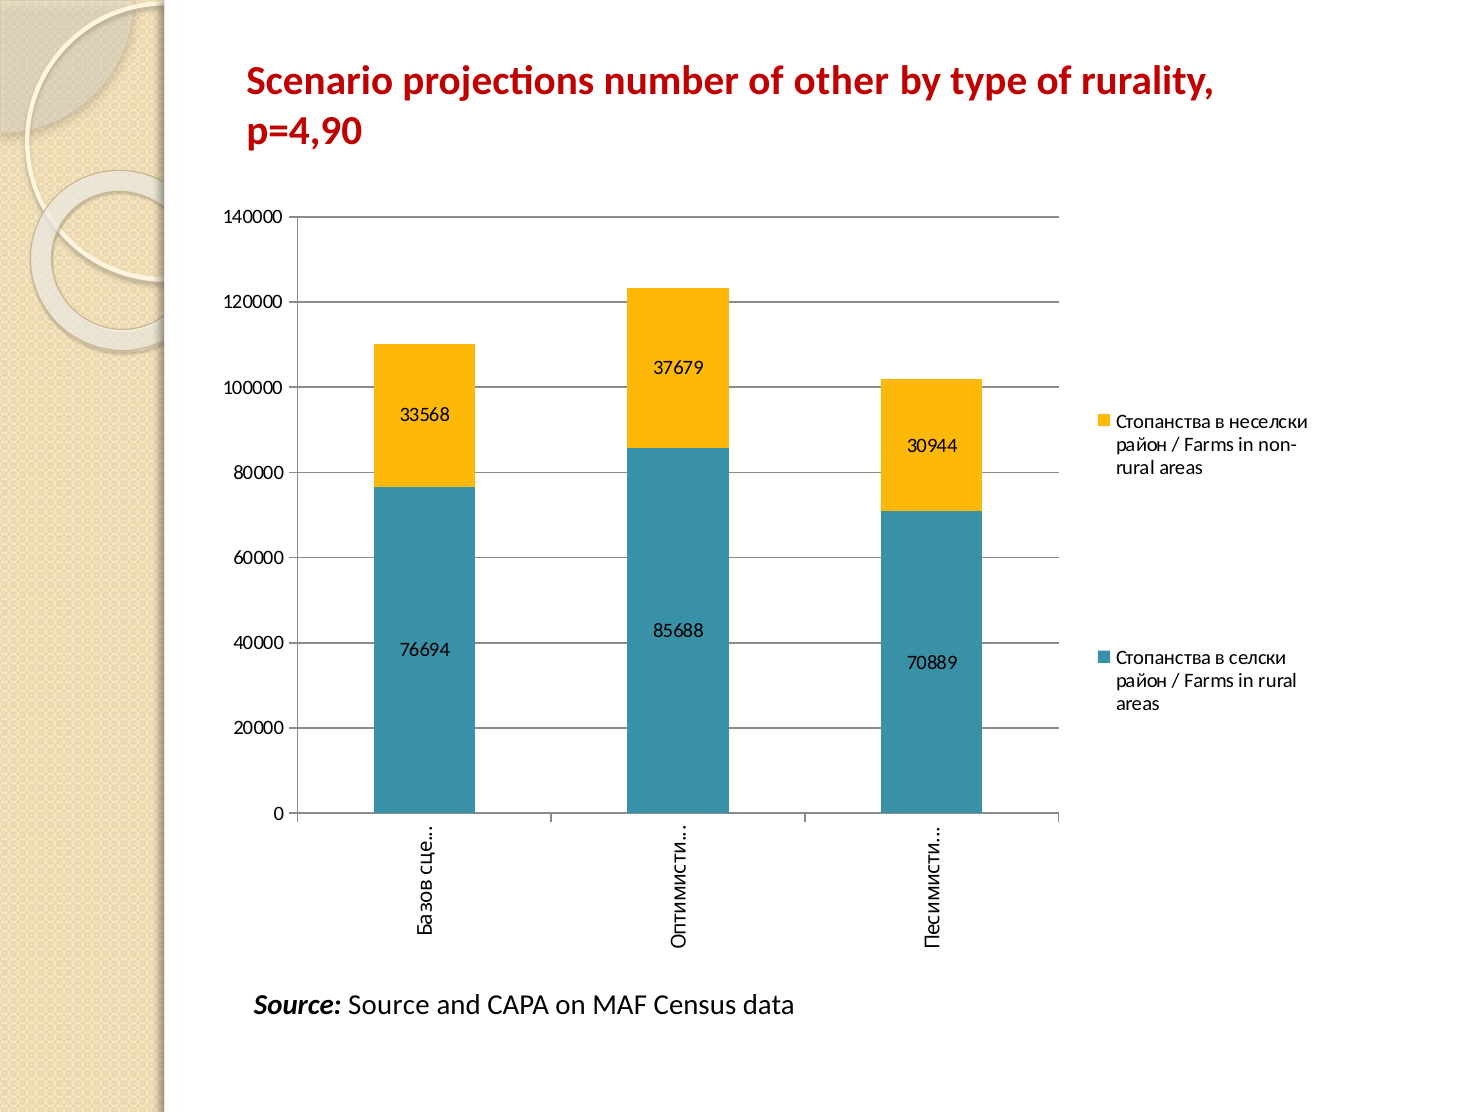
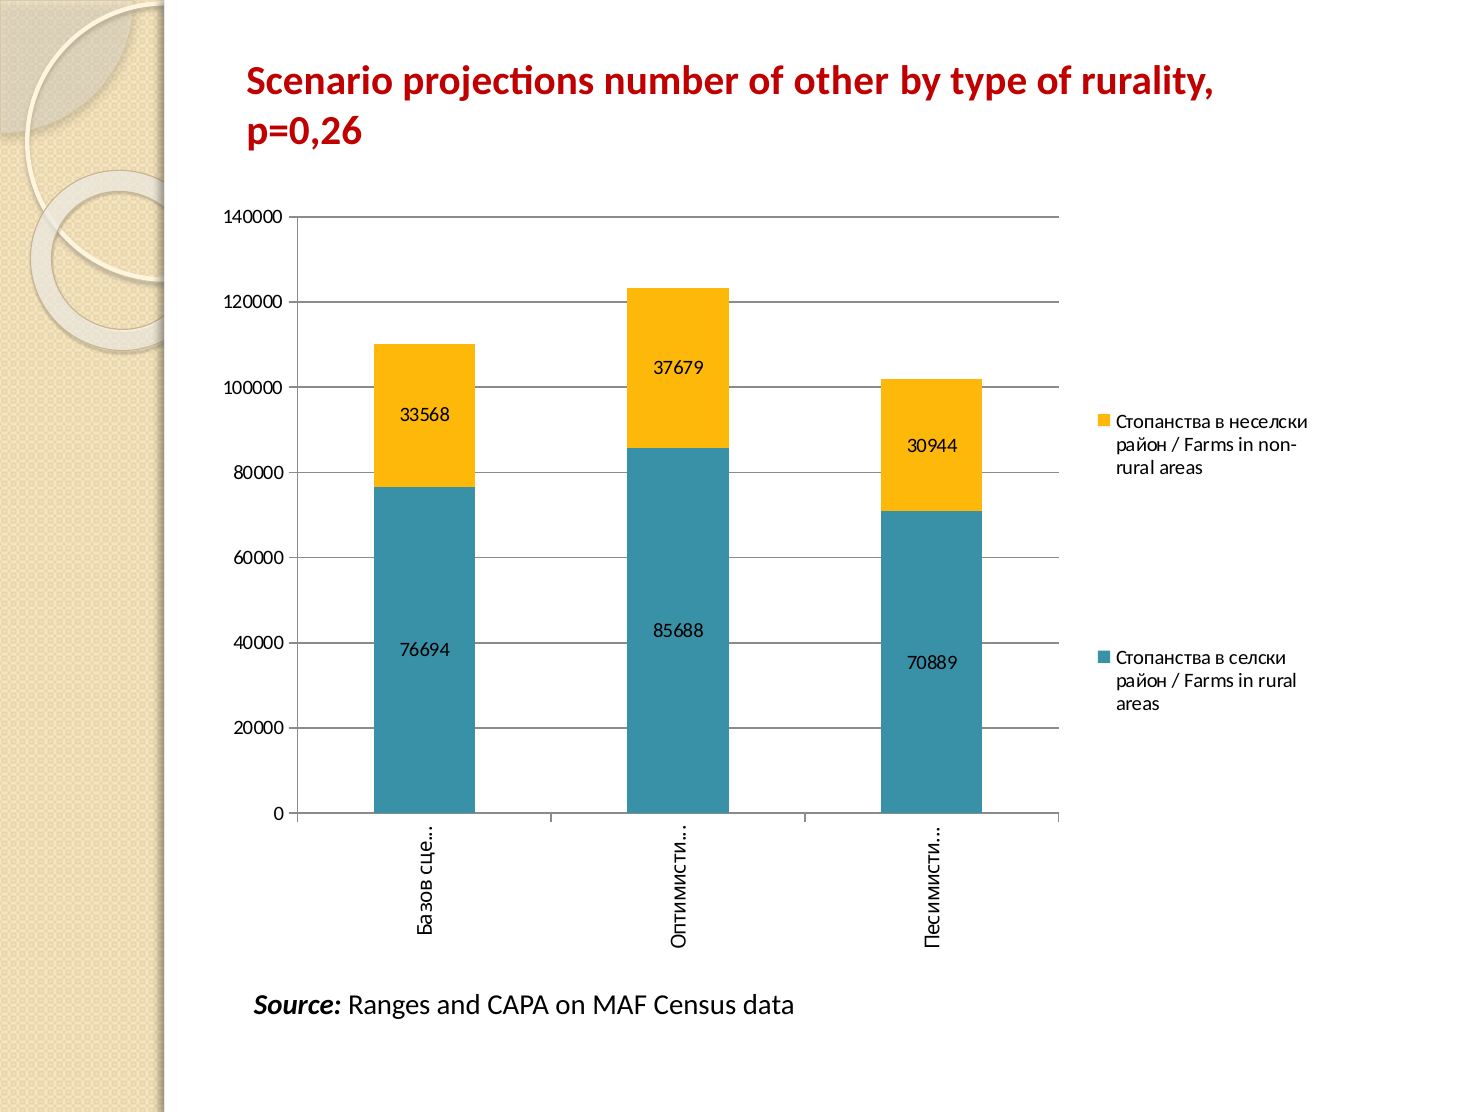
p=4,90: p=4,90 -> p=0,26 (304, 131)
Source Source: Source -> Ranges (389, 1005)
